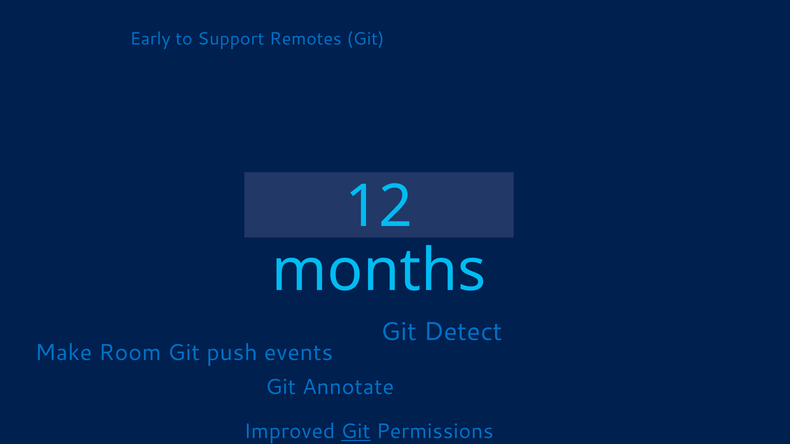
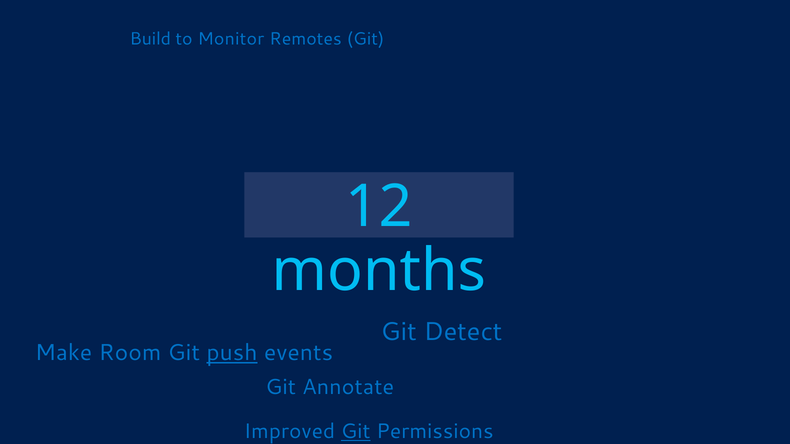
Early: Early -> Build (150, 39)
Support: Support -> Monitor (231, 39)
push underline: none -> present (232, 353)
